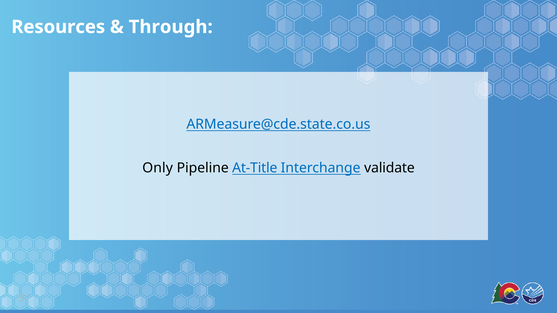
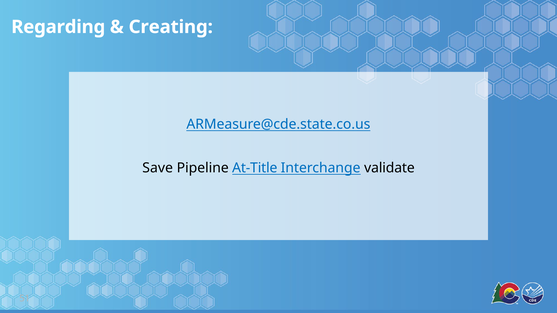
Resources: Resources -> Regarding (58, 27)
Through: Through -> Creating (171, 27)
Only: Only -> Save (158, 168)
